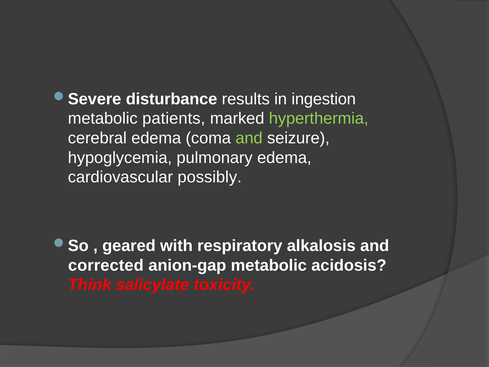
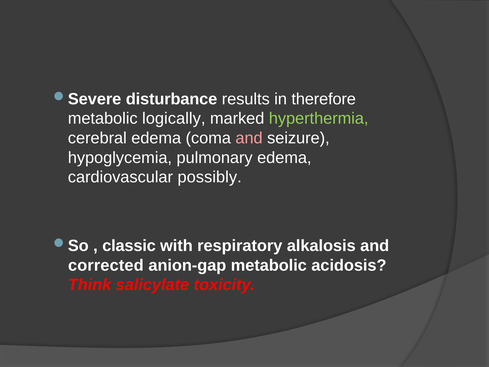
ingestion: ingestion -> therefore (324, 99)
patients: patients -> logically (174, 118)
and colour: light green -> pink (249, 138)
geared: geared -> classic (129, 246)
